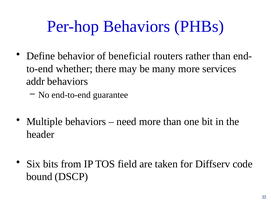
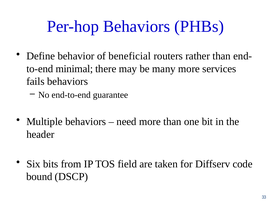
whether: whether -> minimal (74, 68)
addr: addr -> fails (35, 81)
